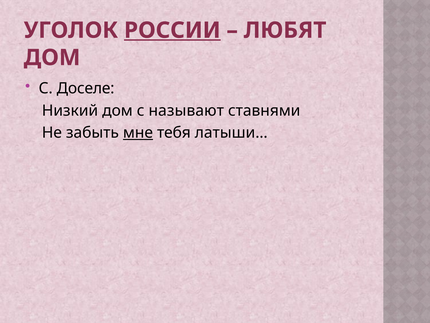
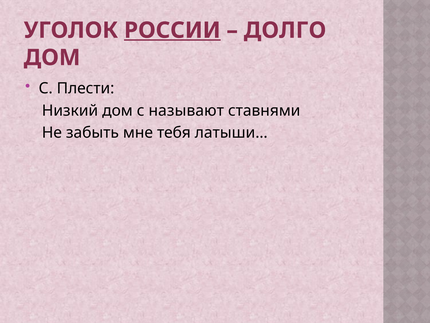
ЛЮБЯТ: ЛЮБЯТ -> ДОЛГО (285, 30)
Доселе: Доселе -> Плести (86, 88)
мне underline: present -> none (138, 133)
